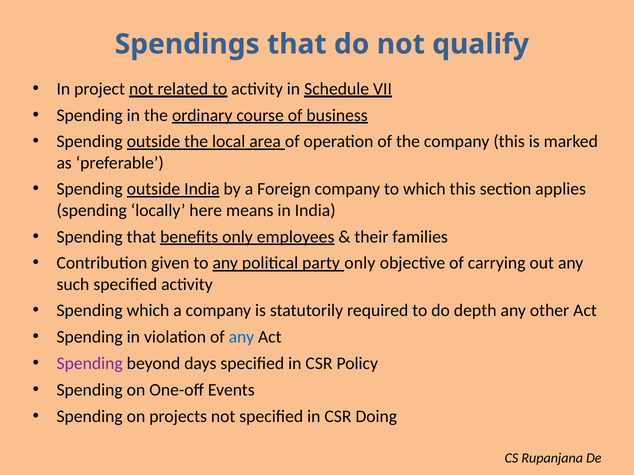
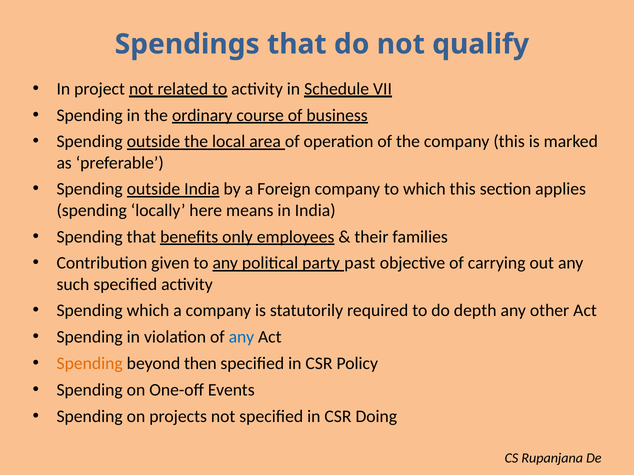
party only: only -> past (360, 263)
Spending colour: purple -> orange (90, 364)
days: days -> then (200, 364)
